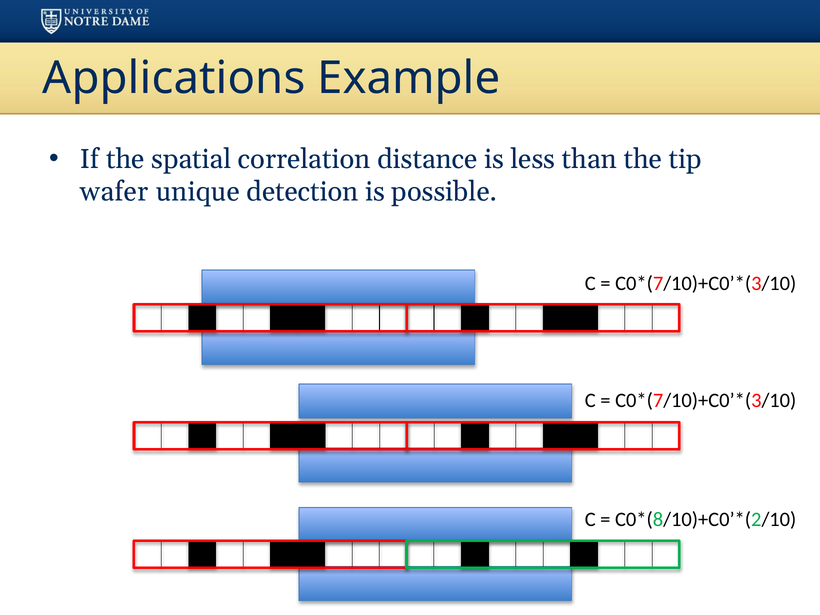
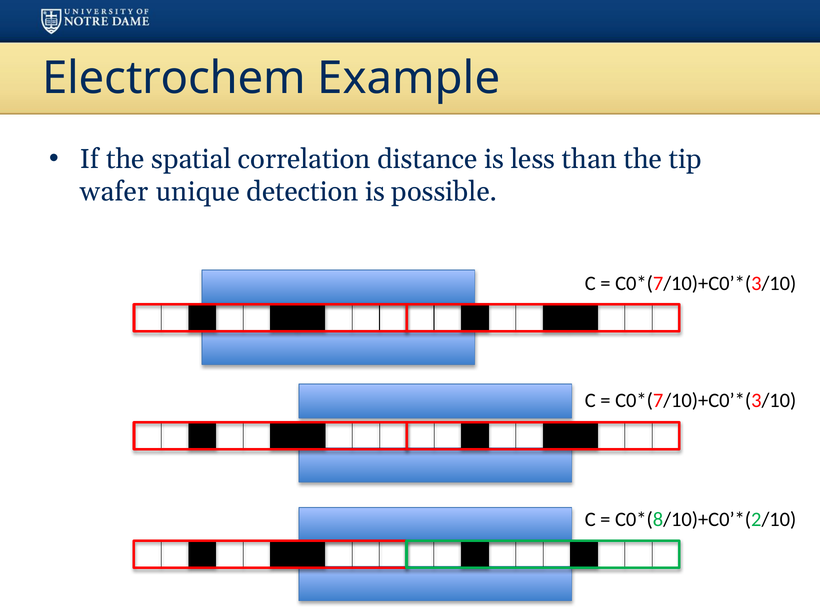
Applications: Applications -> Electrochem (174, 78)
